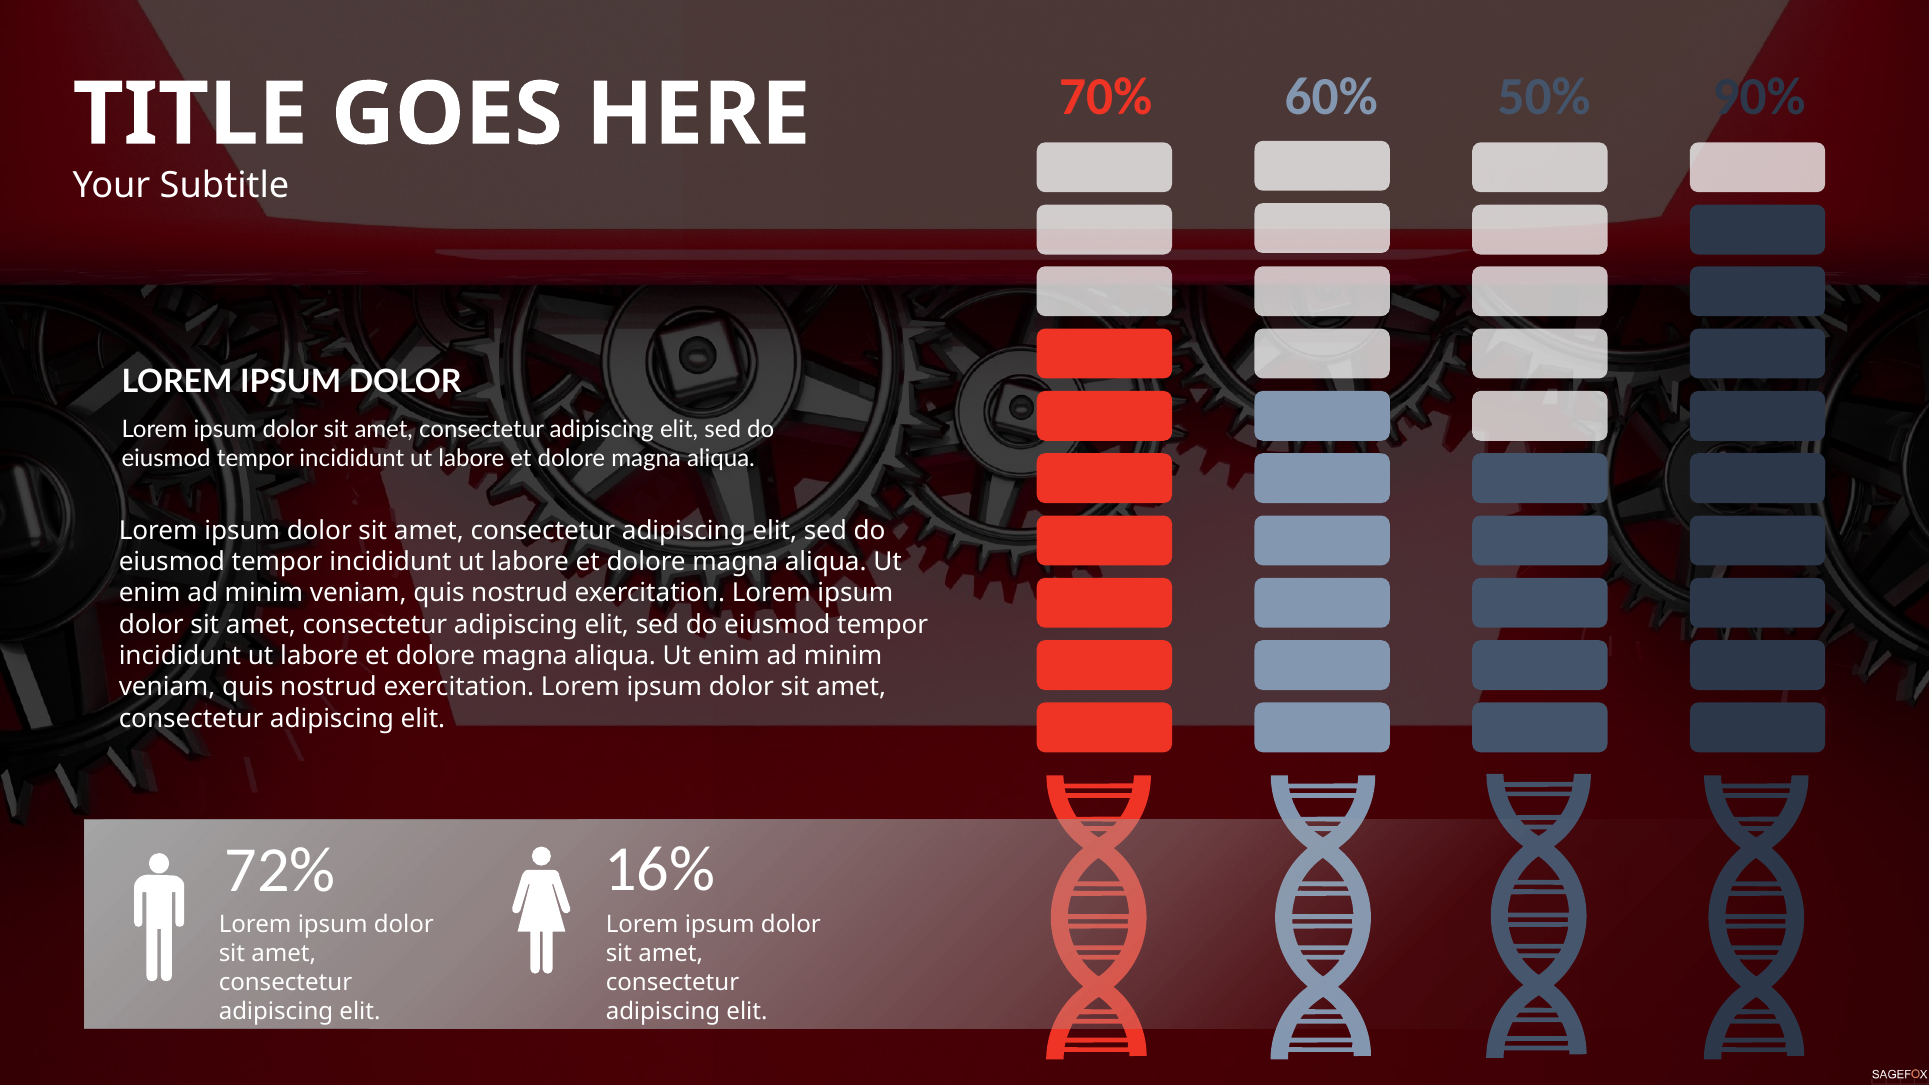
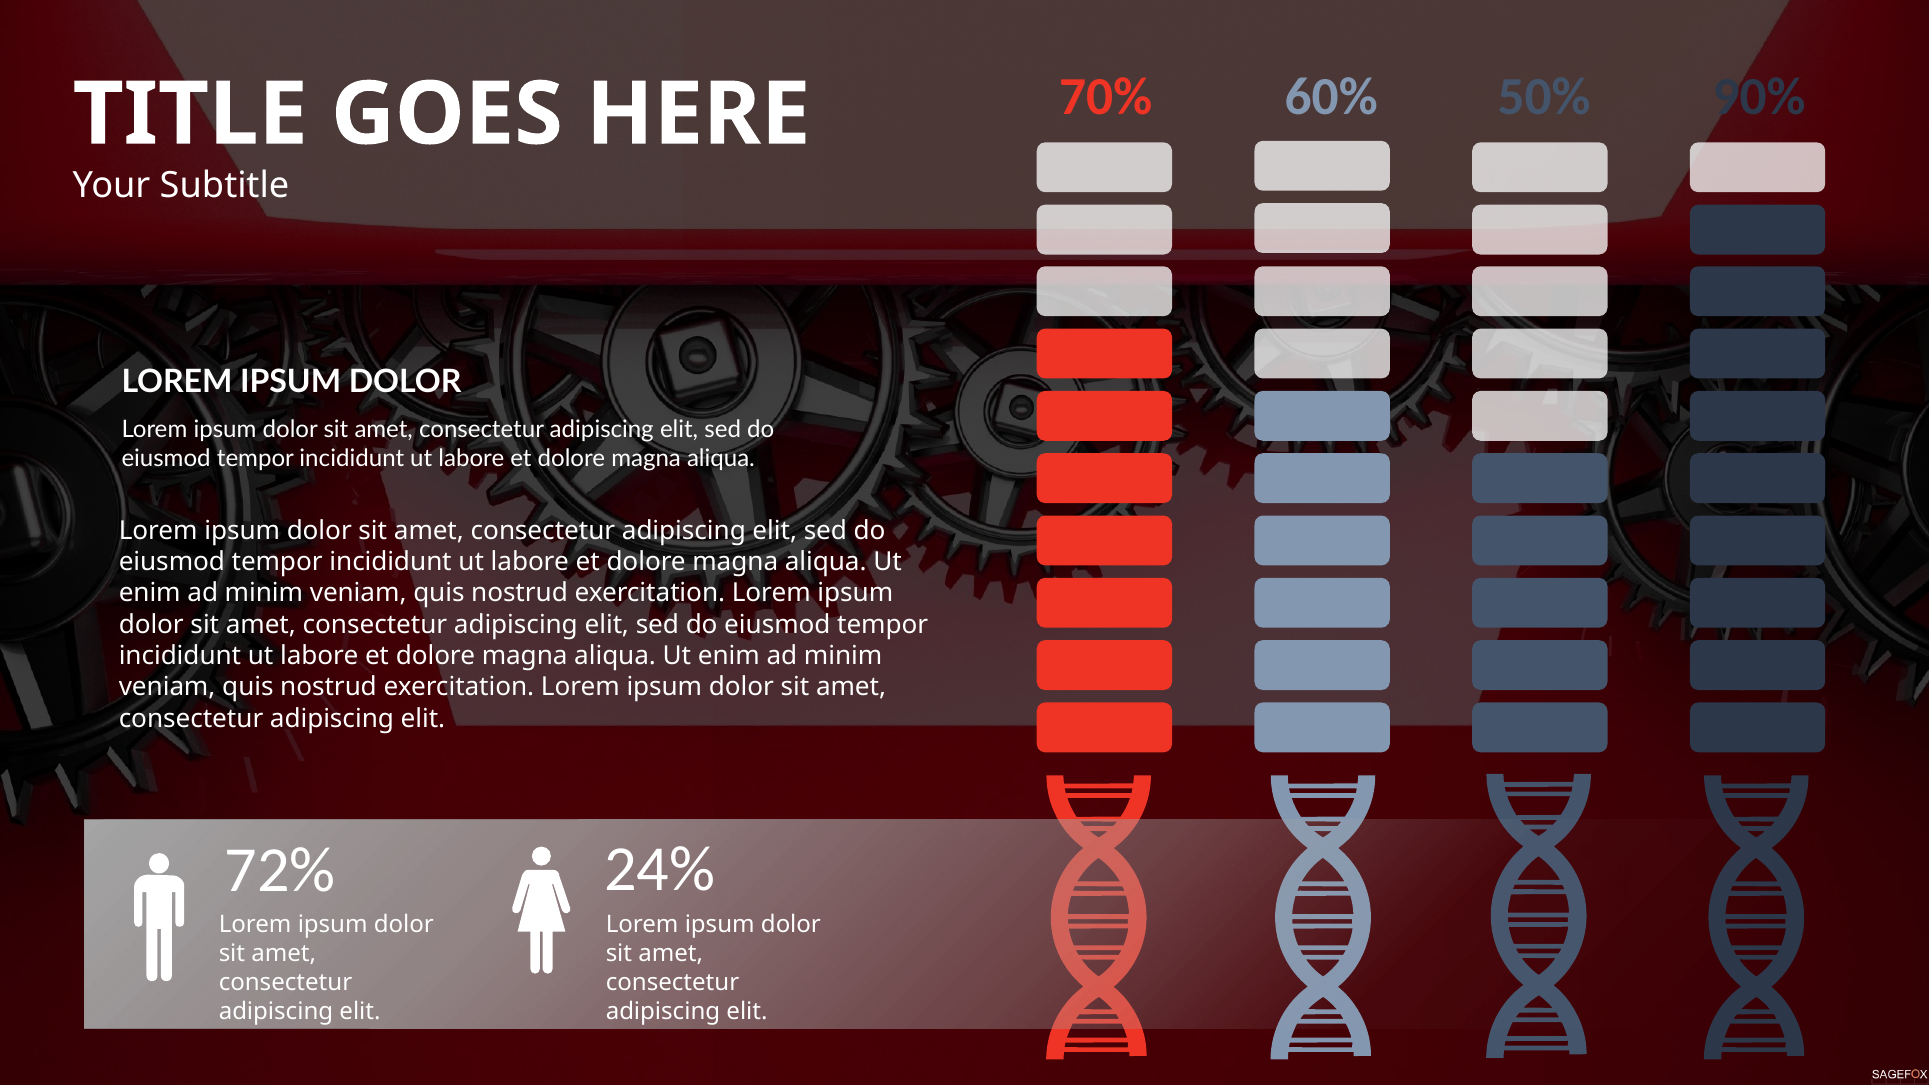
16%: 16% -> 24% (660, 869)
